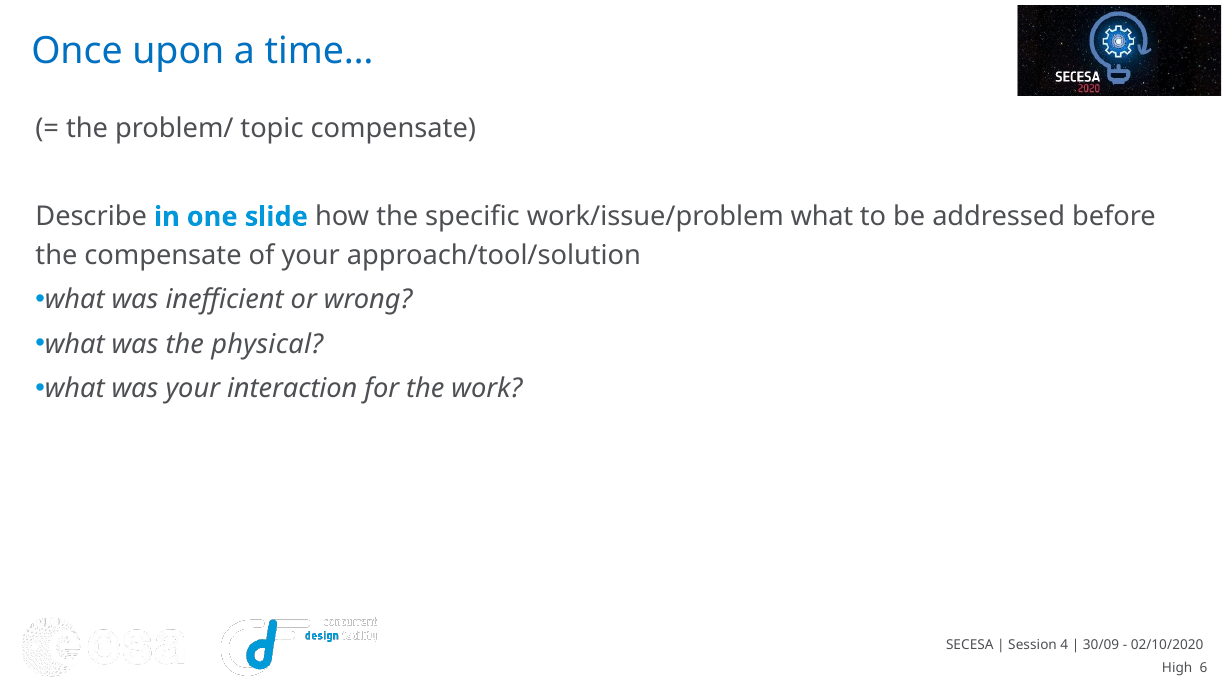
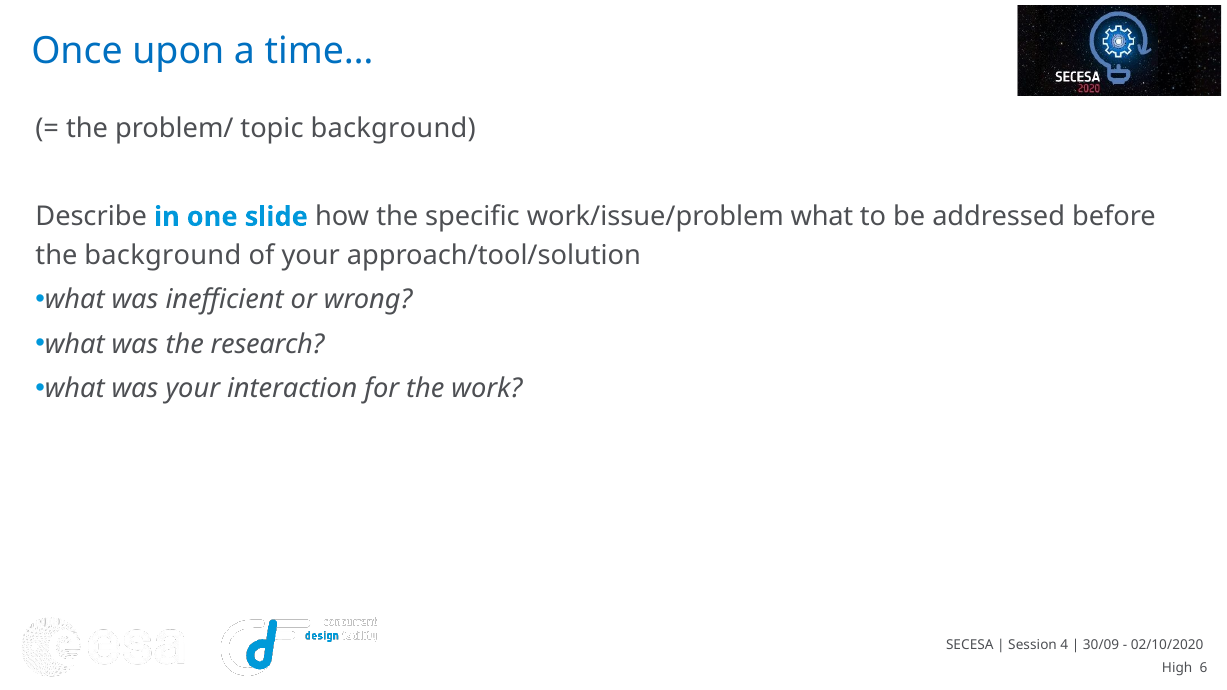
topic compensate: compensate -> background (393, 128)
the compensate: compensate -> background (163, 256)
physical: physical -> research (268, 344)
